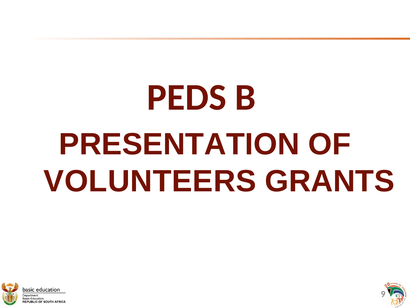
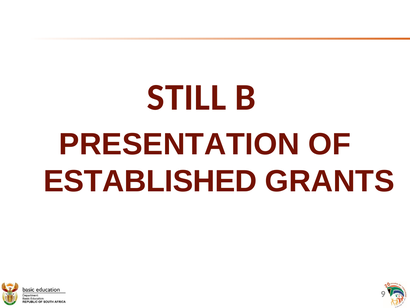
PEDS: PEDS -> STILL (187, 97)
VOLUNTEERS: VOLUNTEERS -> ESTABLISHED (150, 181)
